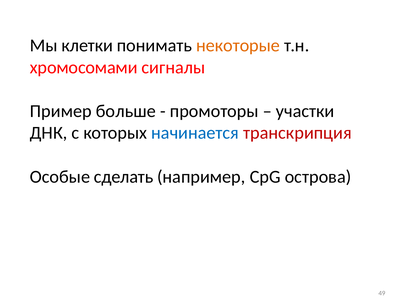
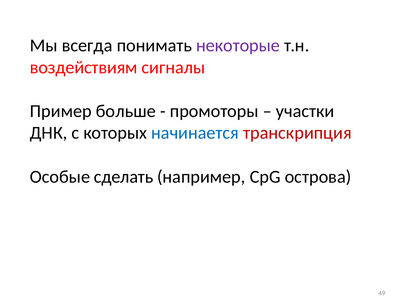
клетки: клетки -> всегда (87, 46)
некоторые colour: orange -> purple (238, 46)
хромосомами: хромосомами -> воздействиям (84, 68)
